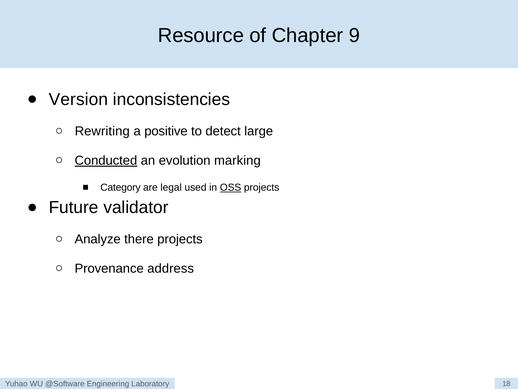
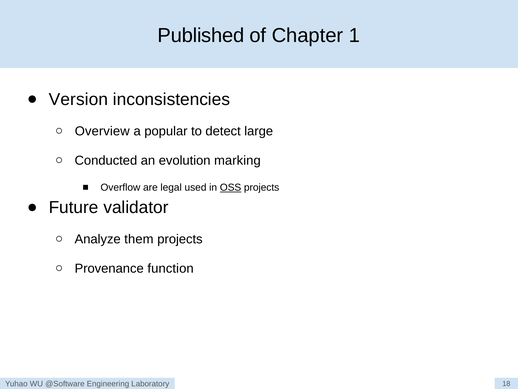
Resource: Resource -> Published (201, 35)
9: 9 -> 1 (354, 35)
Rewriting: Rewriting -> Overview (102, 131)
positive: positive -> popular (166, 131)
Conducted underline: present -> none (106, 160)
Category: Category -> Overflow (120, 187)
there: there -> them (139, 239)
address: address -> function (171, 268)
